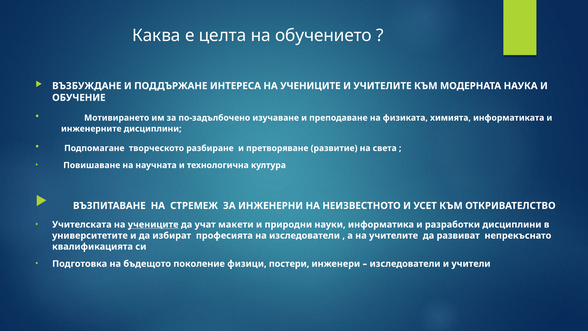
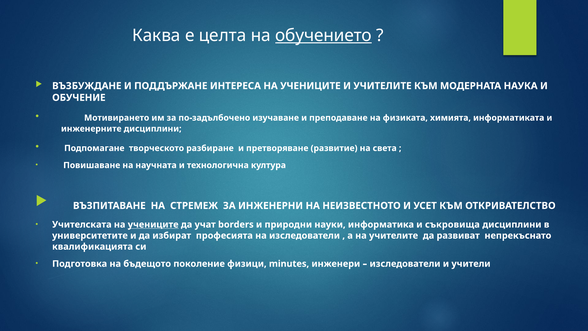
обучението underline: none -> present (324, 36)
макети: макети -> borders (236, 224)
разработки: разработки -> съкровища (452, 224)
постери: постери -> minutes (289, 264)
